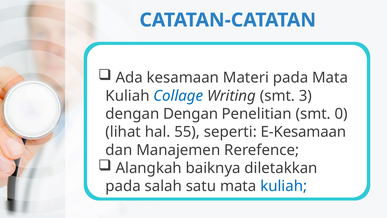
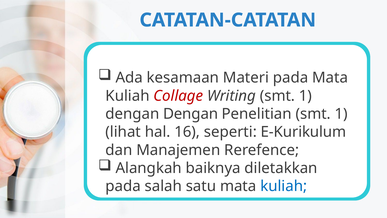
Collage colour: blue -> red (178, 96)
Writing smt 3: 3 -> 1 (305, 96)
Penelitian smt 0: 0 -> 1 (341, 114)
55: 55 -> 16 (187, 132)
E-Kesamaan: E-Kesamaan -> E-Kurikulum (303, 132)
